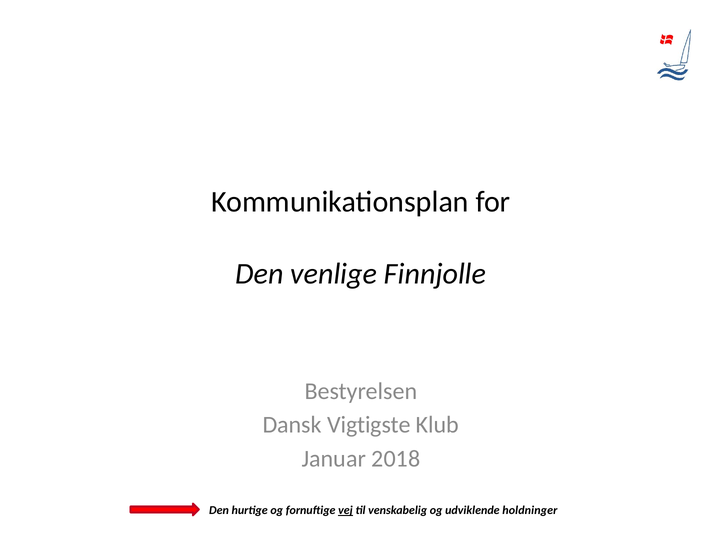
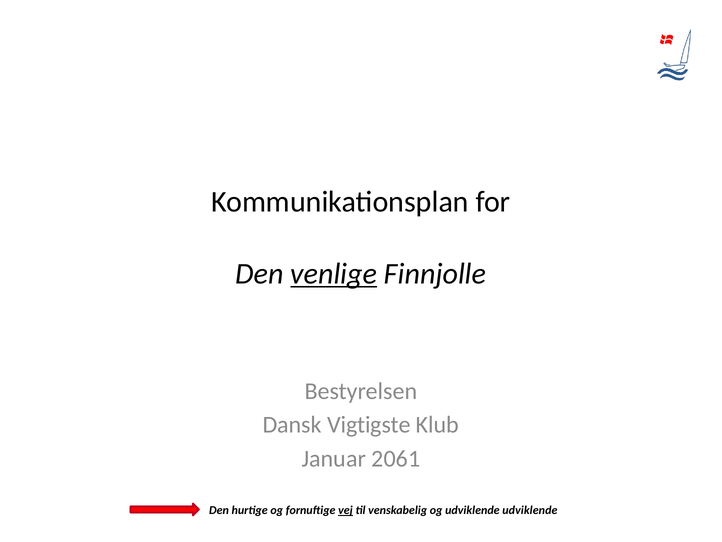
venlige underline: none -> present (334, 274)
2018: 2018 -> 2061 (396, 458)
udviklende holdninger: holdninger -> udviklende (530, 510)
